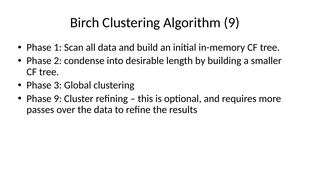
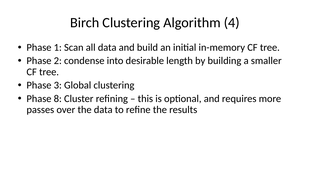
Algorithm 9: 9 -> 4 (232, 23)
Phase 9: 9 -> 8 (58, 98)
